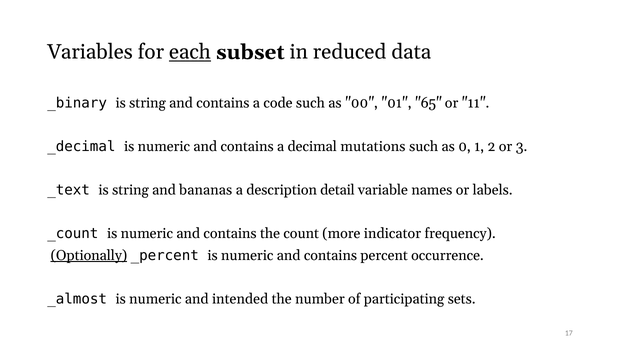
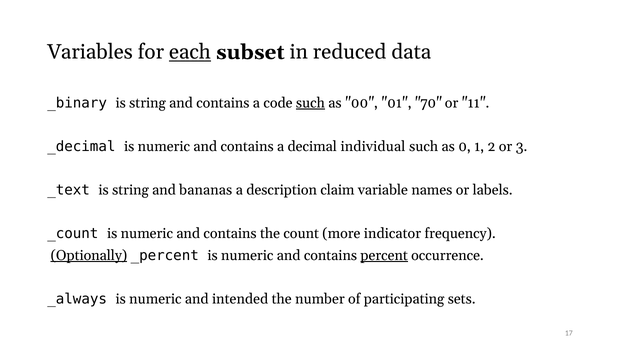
such underline: none -> present (310, 103)
65: 65 -> 70 (428, 103)
mutations: mutations -> individual (373, 146)
detail: detail -> claim (337, 190)
percent underline: none -> present (384, 255)
_almost: _almost -> _always (77, 299)
